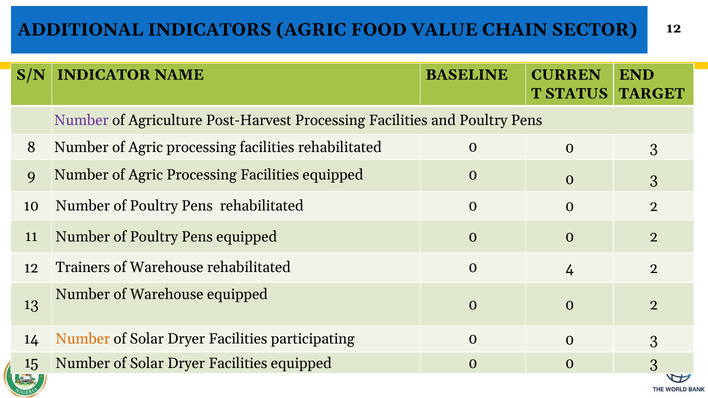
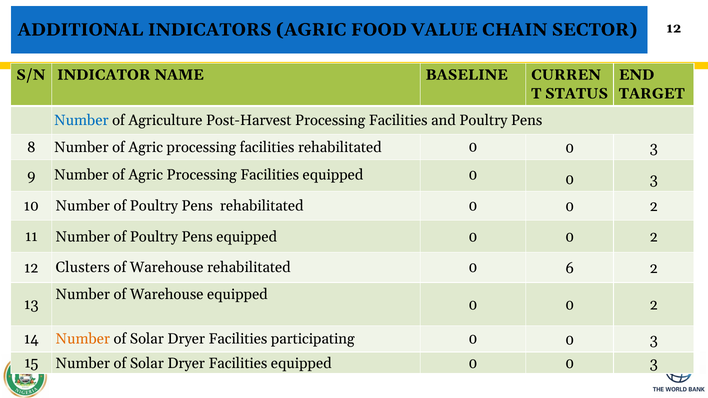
Number colour: purple -> blue (81, 121)
Trainers: Trainers -> Clusters (83, 268)
4: 4 -> 6 (570, 268)
